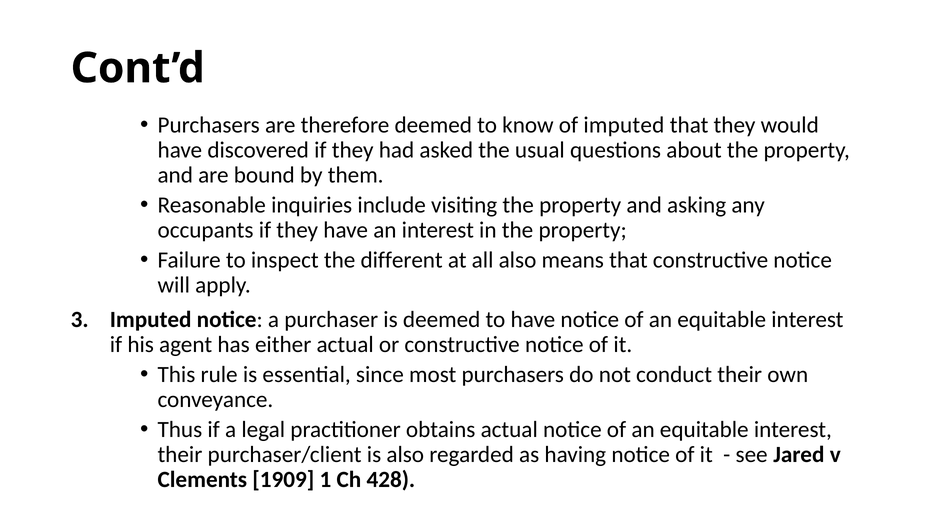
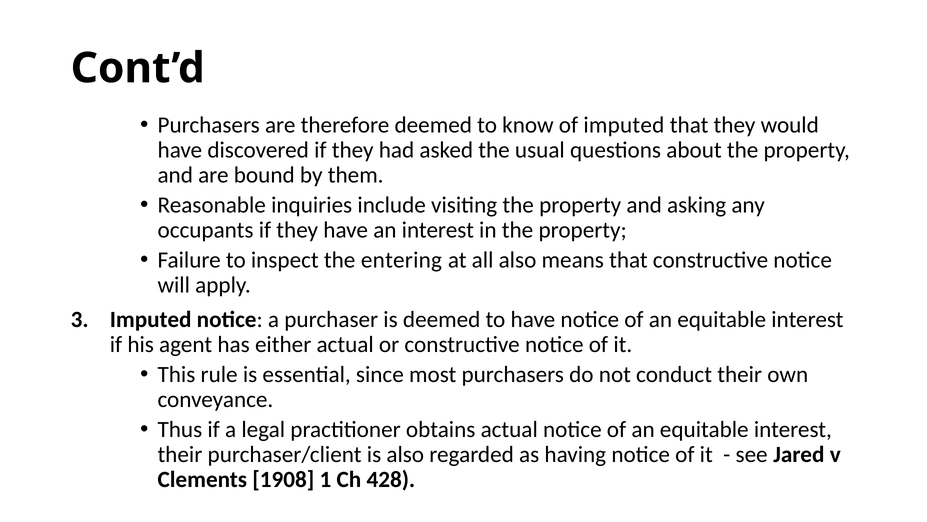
different: different -> entering (401, 260)
1909: 1909 -> 1908 (283, 479)
